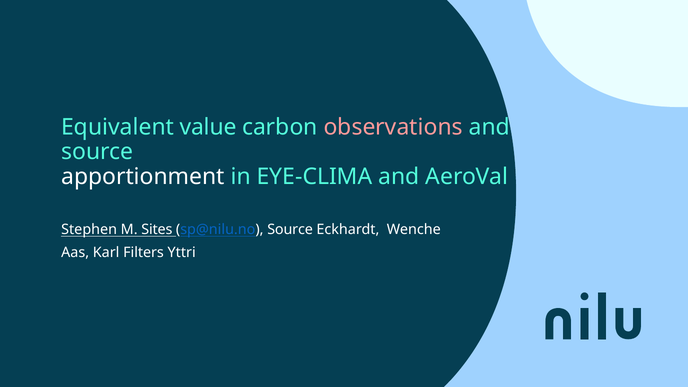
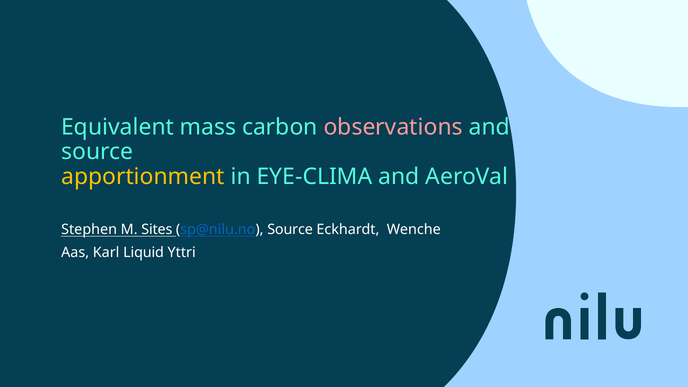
value: value -> mass (208, 127)
apportionment colour: white -> yellow (143, 177)
Filters: Filters -> Liquid (144, 252)
